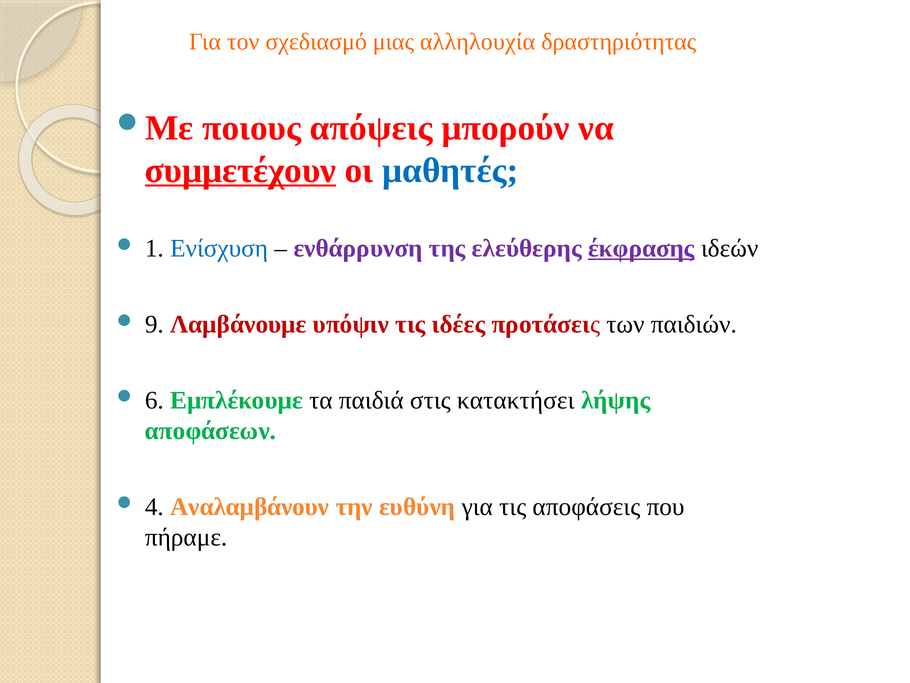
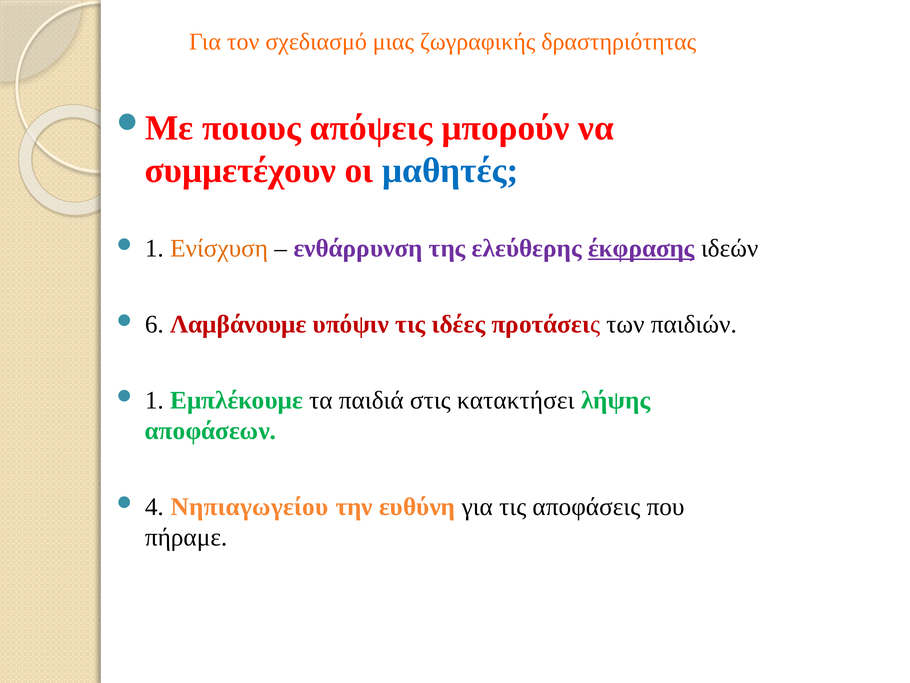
αλληλουχία: αλληλουχία -> ζωγραφικής (478, 42)
συμμετέχουν underline: present -> none (240, 170)
Ενίσχυση colour: blue -> orange (219, 248)
9: 9 -> 6 (154, 324)
6: 6 -> 1 (154, 400)
Αναλαμβάνουν: Αναλαμβάνουν -> Νηπιαγωγείου (250, 506)
